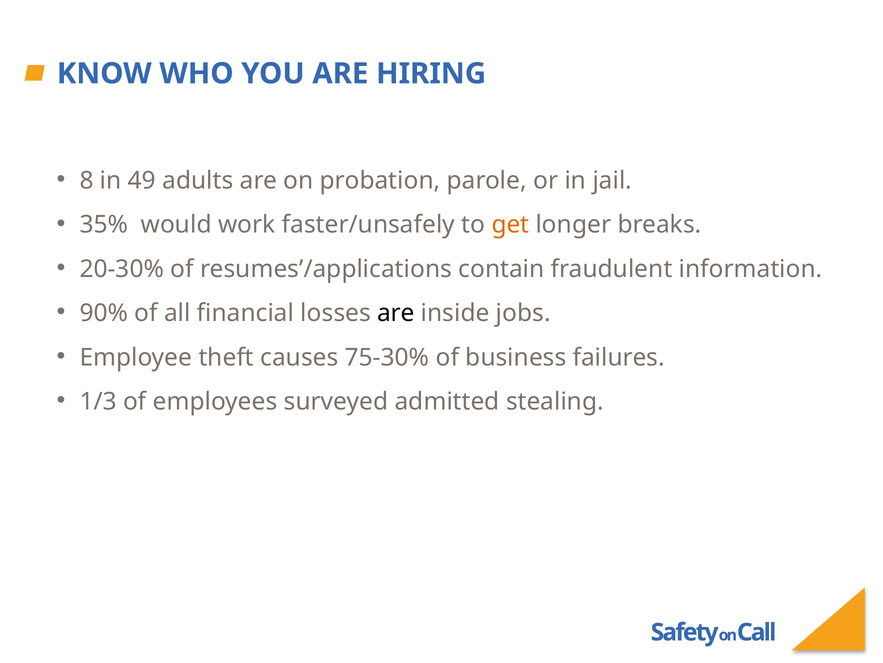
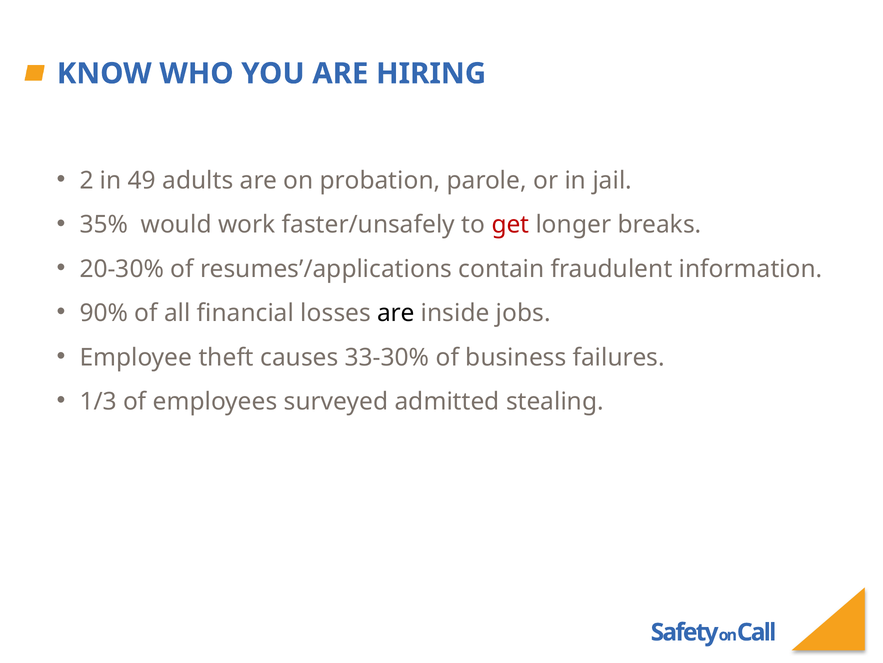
8: 8 -> 2 (87, 180)
get colour: orange -> red (510, 225)
75-30%: 75-30% -> 33-30% (387, 357)
